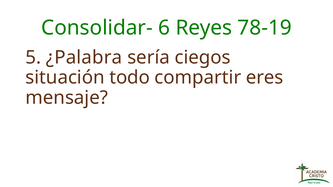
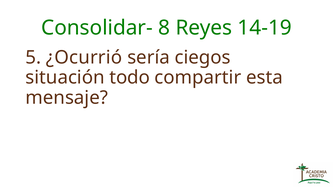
6: 6 -> 8 (164, 28)
78-19: 78-19 -> 14-19 (265, 28)
¿Palabra: ¿Palabra -> ¿Ocurrió (84, 57)
eres: eres -> esta (265, 78)
